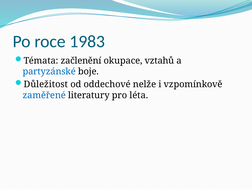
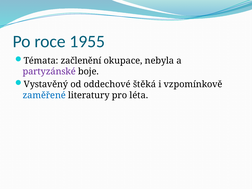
1983: 1983 -> 1955 (87, 42)
vztahů: vztahů -> nebyla (159, 61)
partyzánské colour: blue -> purple (49, 72)
Důležitost: Důležitost -> Vystavěný (46, 84)
nelže: nelže -> štěká (144, 84)
